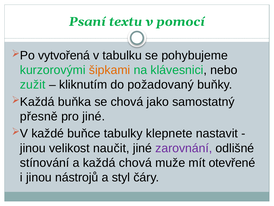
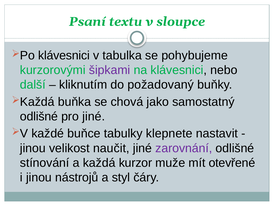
pomocí: pomocí -> sloupce (181, 22)
vytvořená: vytvořená -> klávesnici (64, 55)
tabulku: tabulku -> tabulka (122, 55)
šipkami colour: orange -> purple (110, 70)
zužit: zužit -> další (33, 85)
přesně: přesně -> odlišné (39, 116)
každá chová: chová -> kurzor (135, 162)
